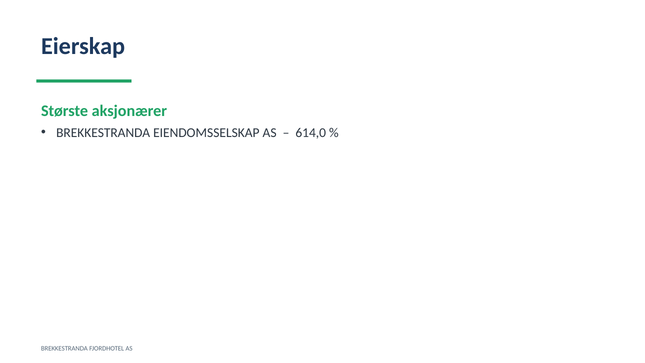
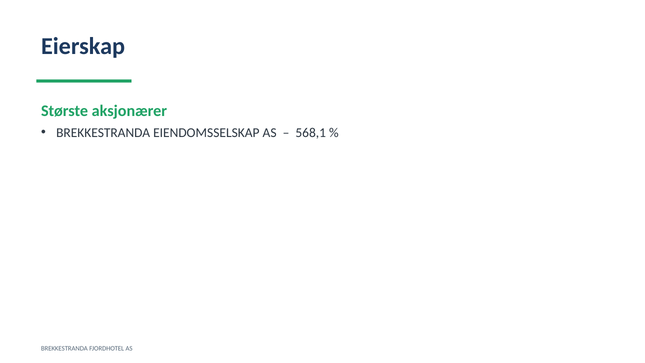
614,0: 614,0 -> 568,1 (311, 133)
